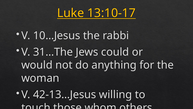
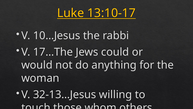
31…The: 31…The -> 17…The (53, 52)
42-13…Jesus: 42-13…Jesus -> 32-13…Jesus (65, 94)
